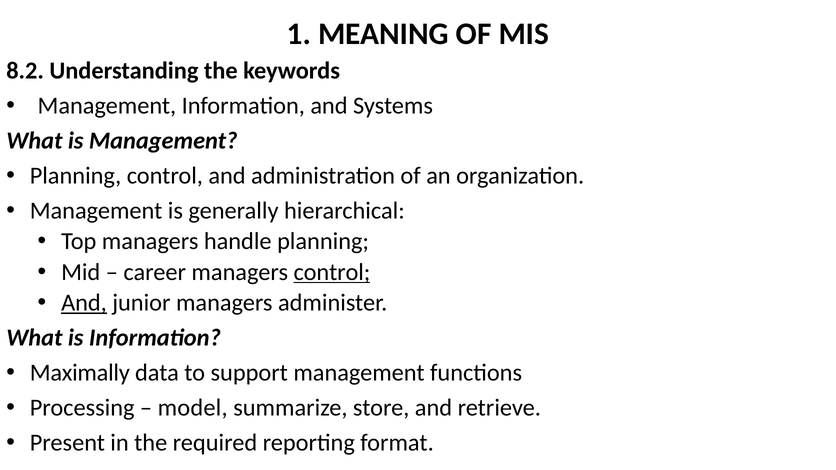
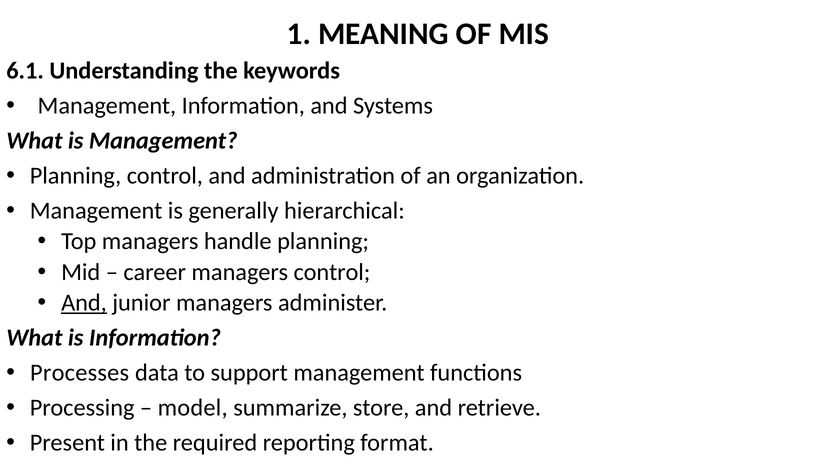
8.2: 8.2 -> 6.1 (25, 71)
control underline: present -> none (332, 272)
Maximally: Maximally -> Processes (80, 373)
